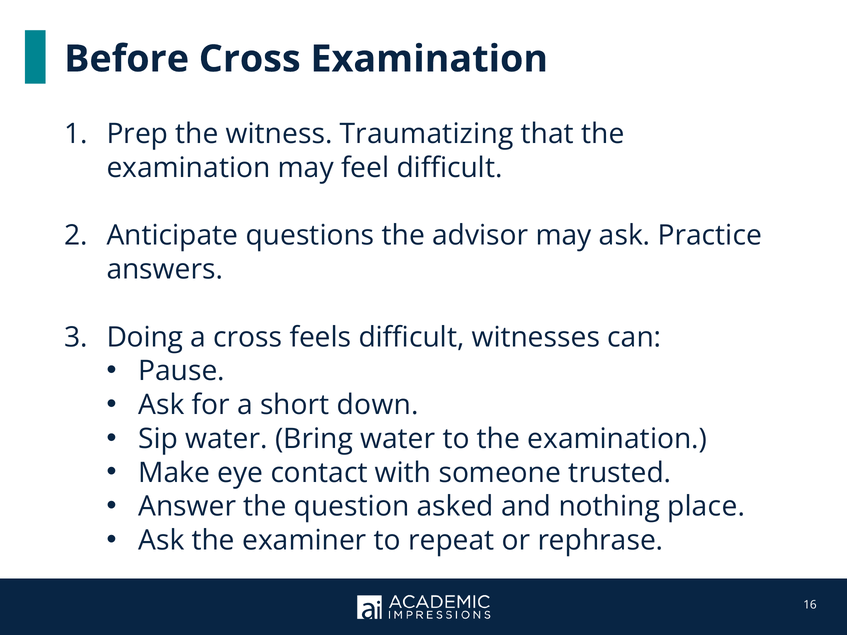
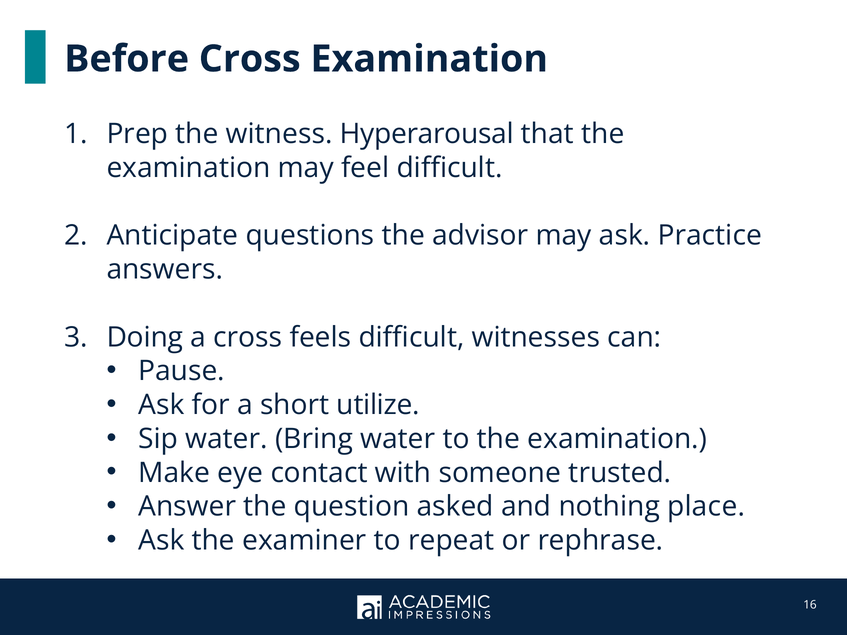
Traumatizing: Traumatizing -> Hyperarousal (427, 134)
down: down -> utilize (378, 405)
